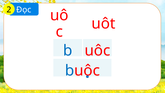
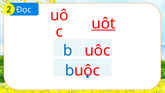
uôt underline: none -> present (103, 23)
